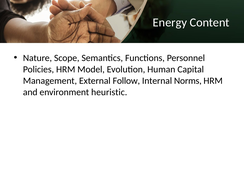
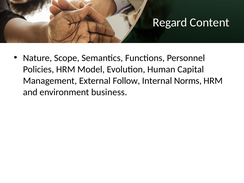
Energy: Energy -> Regard (170, 22)
heuristic: heuristic -> business (109, 92)
